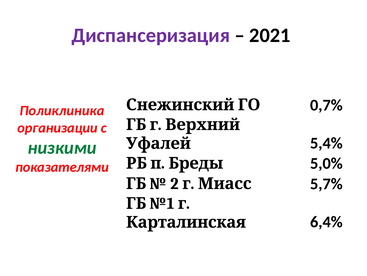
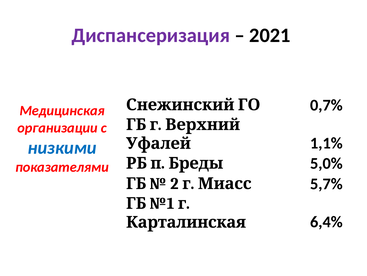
Поликлиника: Поликлиника -> Медицинская (62, 110)
5,4%: 5,4% -> 1,1% (327, 143)
низкими colour: green -> blue (62, 147)
